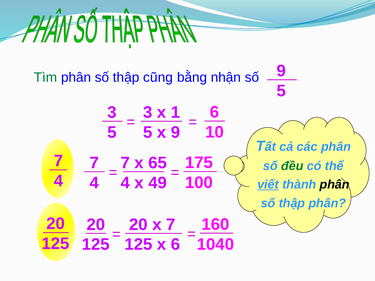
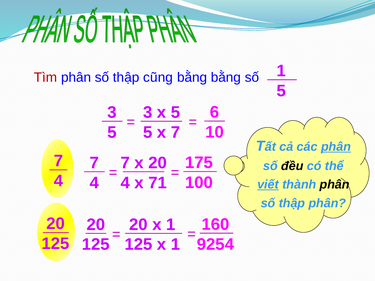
Tìm colour: green -> red (46, 77)
bằng nhận: nhận -> bằng (226, 77)
số 9: 9 -> 1 (281, 71)
x 1: 1 -> 5 (175, 112)
x 9: 9 -> 7 (175, 132)
phân underline: none -> present (336, 147)
x 65: 65 -> 20 (158, 163)
đều colour: green -> black (292, 166)
49: 49 -> 71 (158, 183)
20 x 7: 7 -> 1 (171, 225)
1040: 1040 -> 9254 (215, 245)
125 x 6: 6 -> 1 (176, 245)
